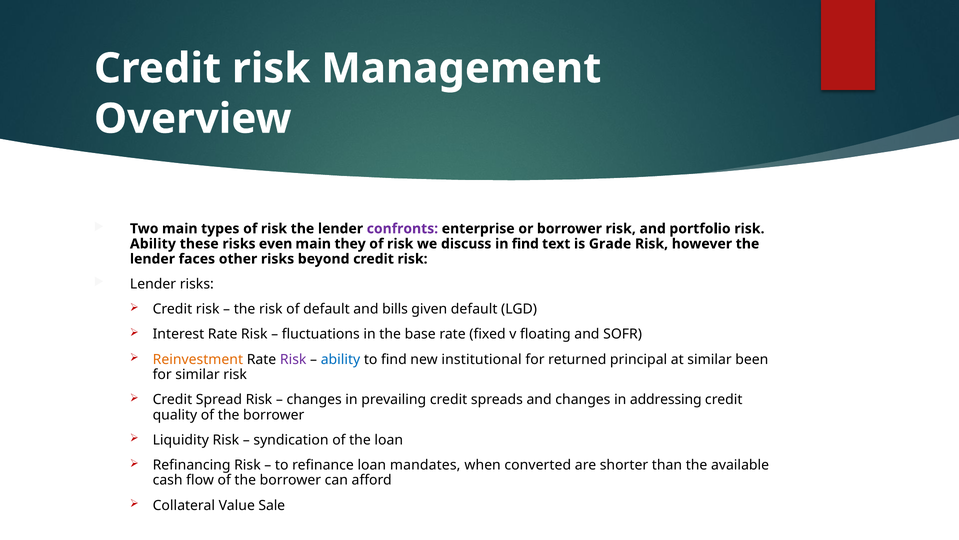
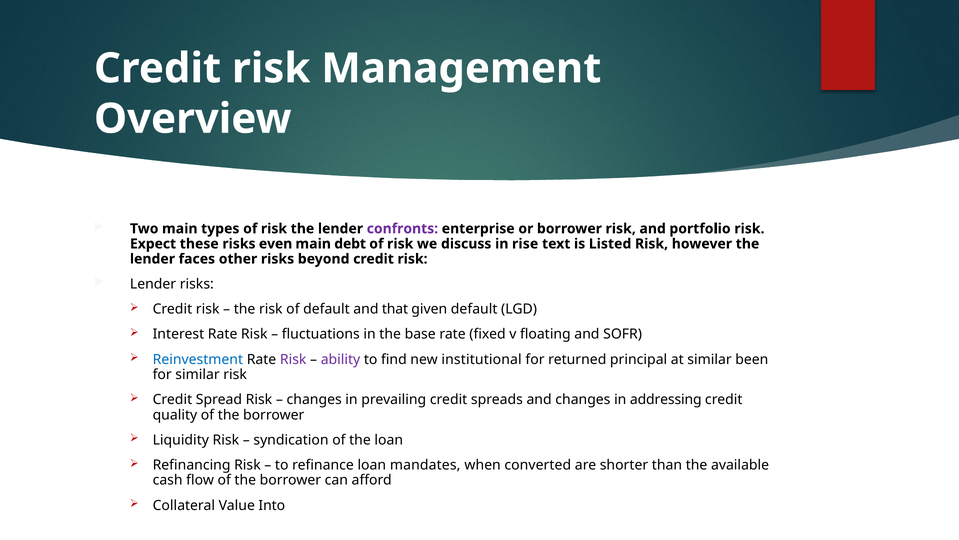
Ability: Ability -> Expect (153, 244)
they: they -> debt (350, 244)
in find: find -> rise (525, 244)
Grade: Grade -> Listed (610, 244)
bills: bills -> that (395, 309)
Reinvestment colour: orange -> blue (198, 359)
ability colour: blue -> purple (340, 359)
Sale: Sale -> Into (272, 505)
